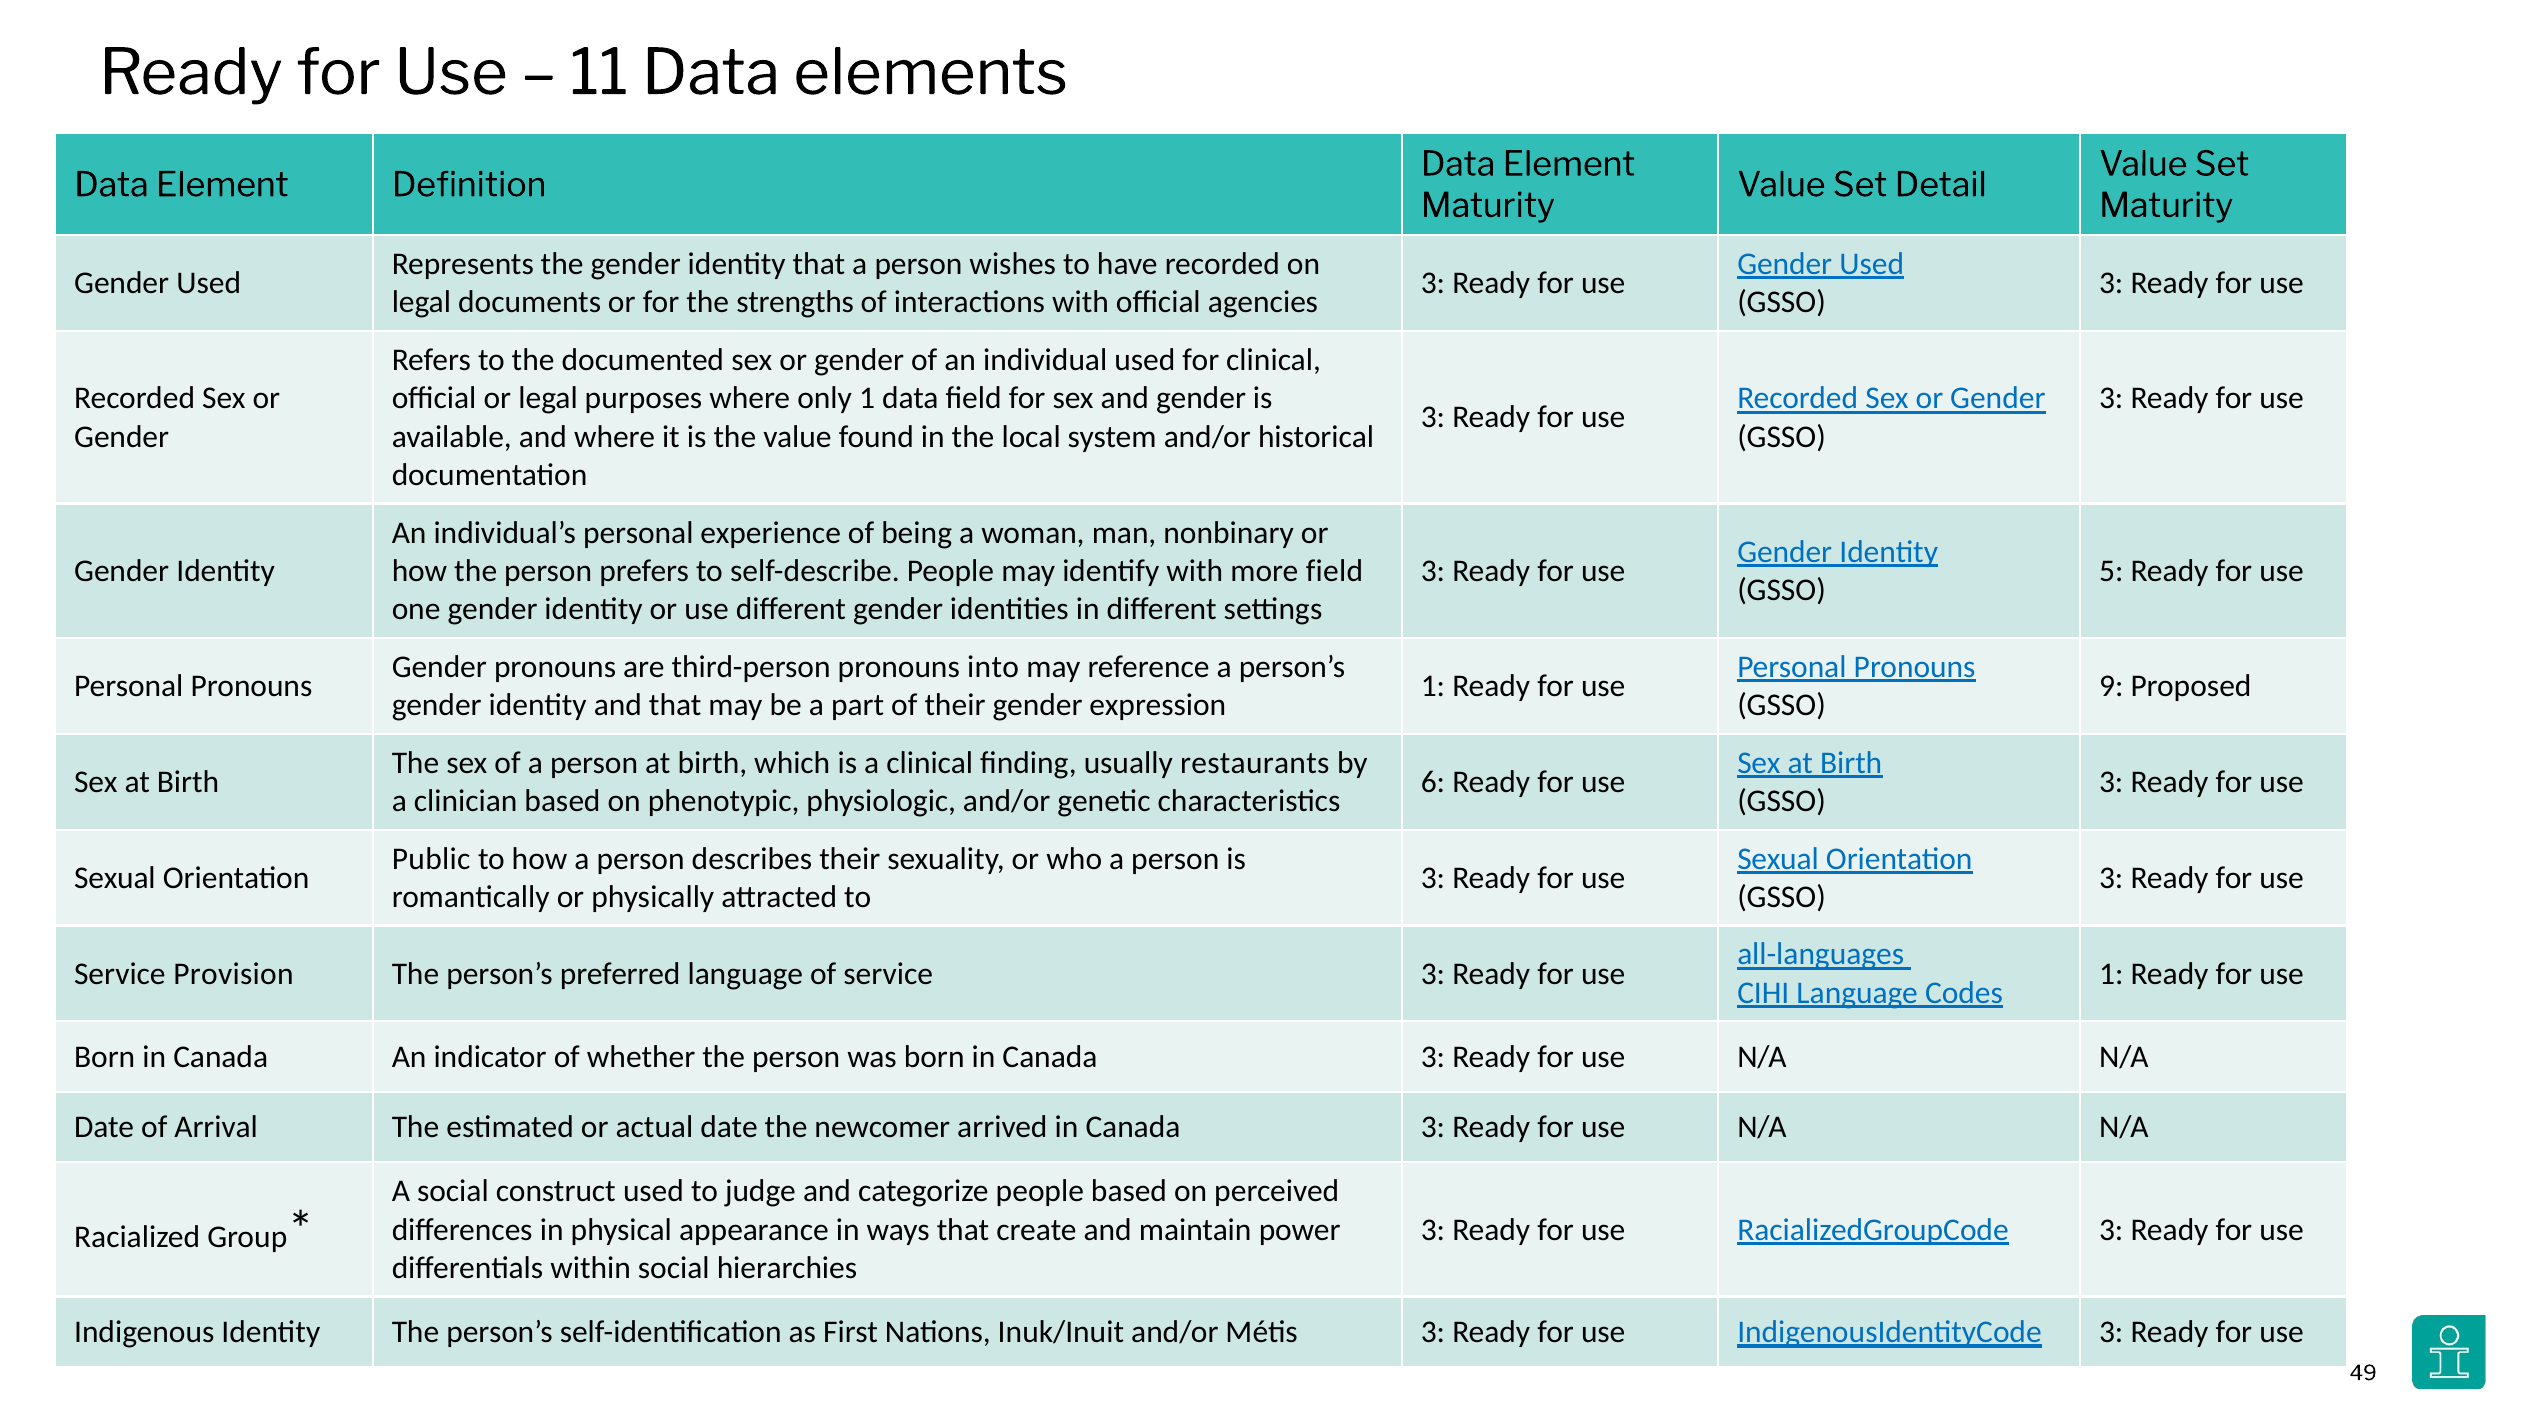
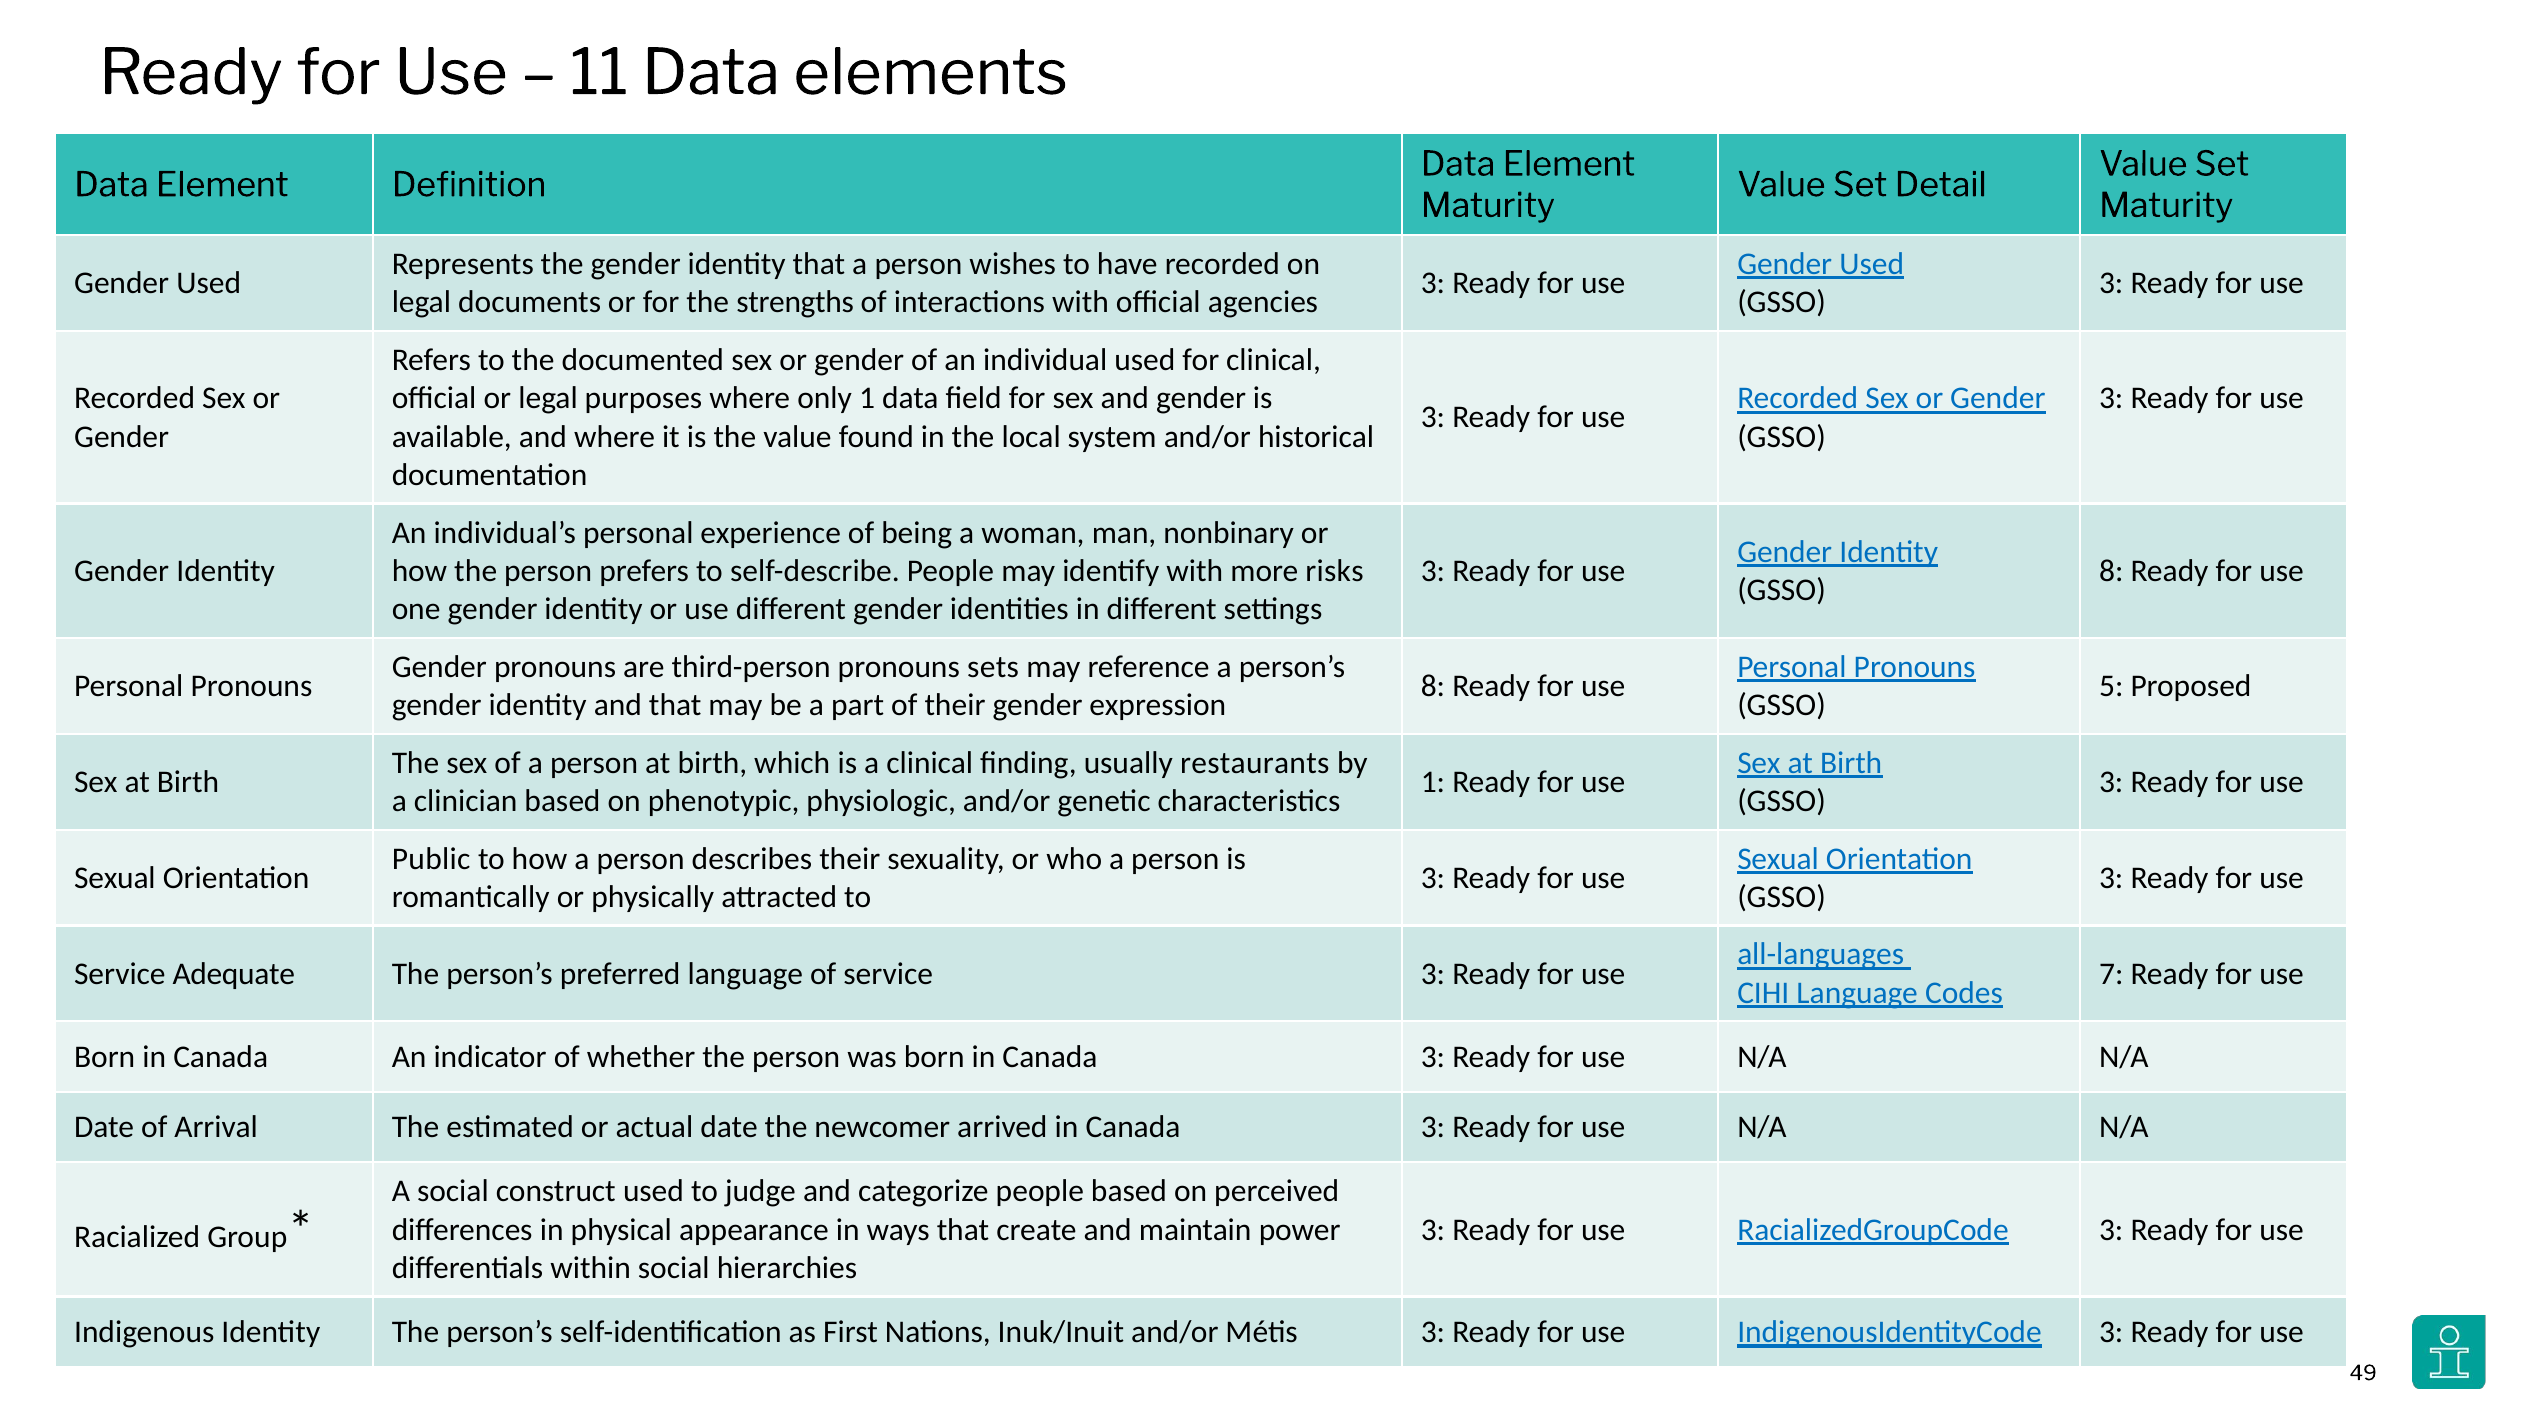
more field: field -> risks (1335, 571)
5: 5 -> 8 (2111, 571)
into: into -> sets (993, 667)
1: 1 -> 8 (1433, 686)
9: 9 -> 5 (2111, 686)
6: 6 -> 1 (1433, 782)
Provision: Provision -> Adequate (234, 973)
1: 1 -> 7 (2111, 973)
